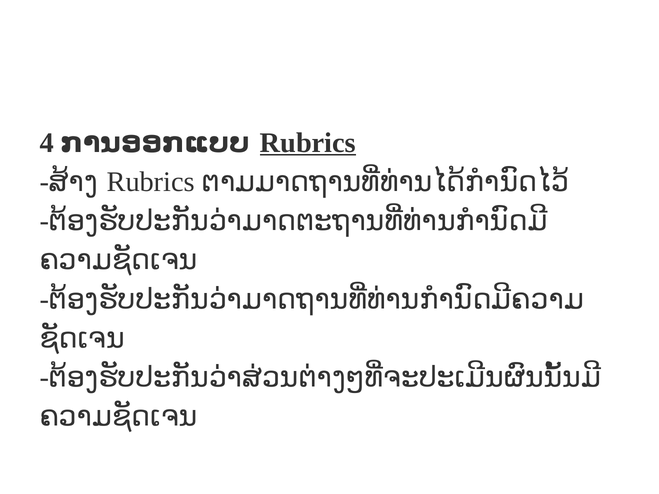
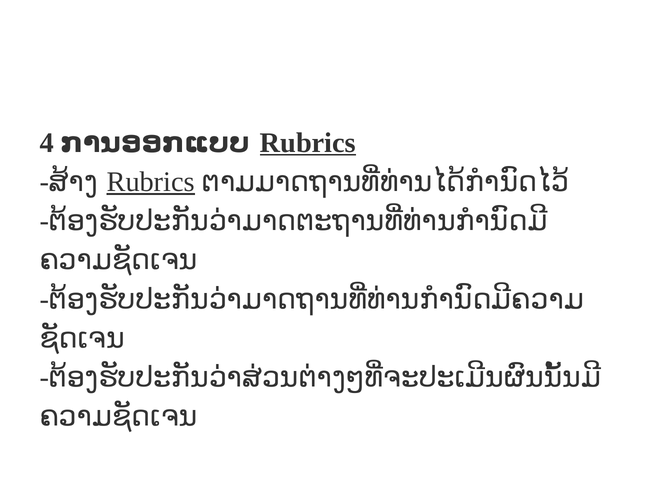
Rubrics underline: none -> present (151, 182)
